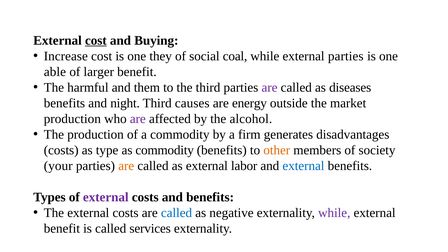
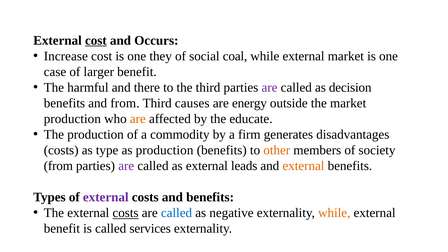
Buying: Buying -> Occurs (156, 40)
external parties: parties -> market (346, 56)
able: able -> case (55, 72)
them: them -> there (147, 87)
diseases: diseases -> decision (350, 87)
and night: night -> from (125, 103)
are colour: purple -> orange (138, 119)
alcohol: alcohol -> educate (251, 119)
as commodity: commodity -> production (165, 150)
your: your -> from (58, 166)
are colour: orange -> purple (126, 166)
labor: labor -> leads (244, 166)
external colour: blue -> orange (303, 166)
costs underline: none -> present (126, 213)
while colour: purple -> orange (334, 213)
